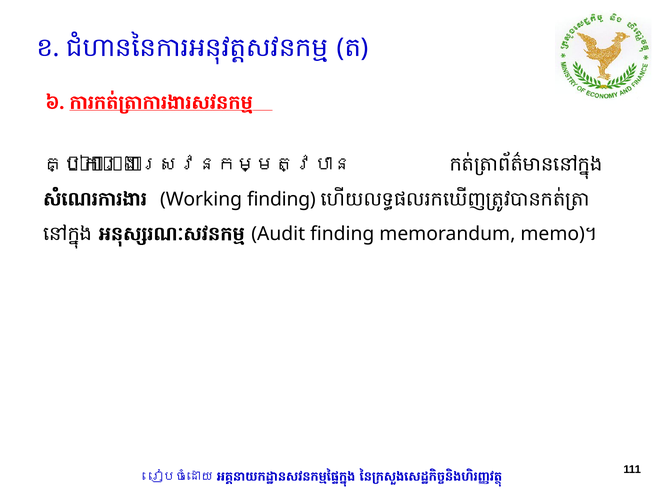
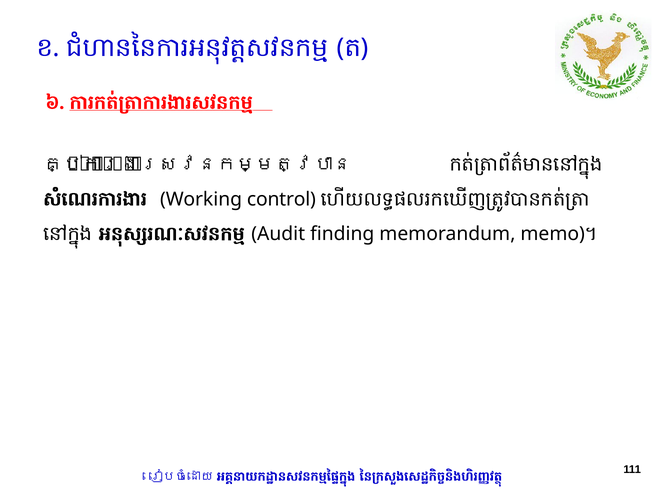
finding: finding -> control (281, 199)
